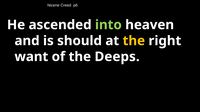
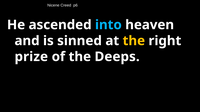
into colour: light green -> light blue (108, 25)
should: should -> sinned (80, 41)
want: want -> prize (31, 57)
